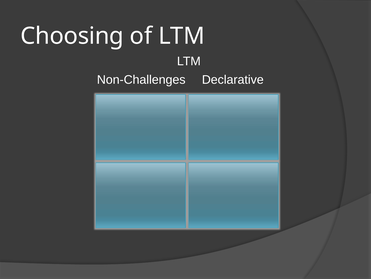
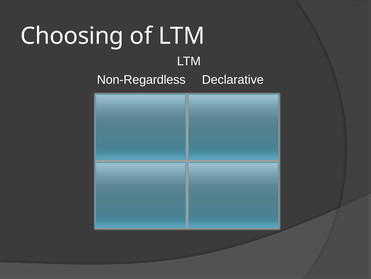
Non-Challenges: Non-Challenges -> Non-Regardless (141, 80)
